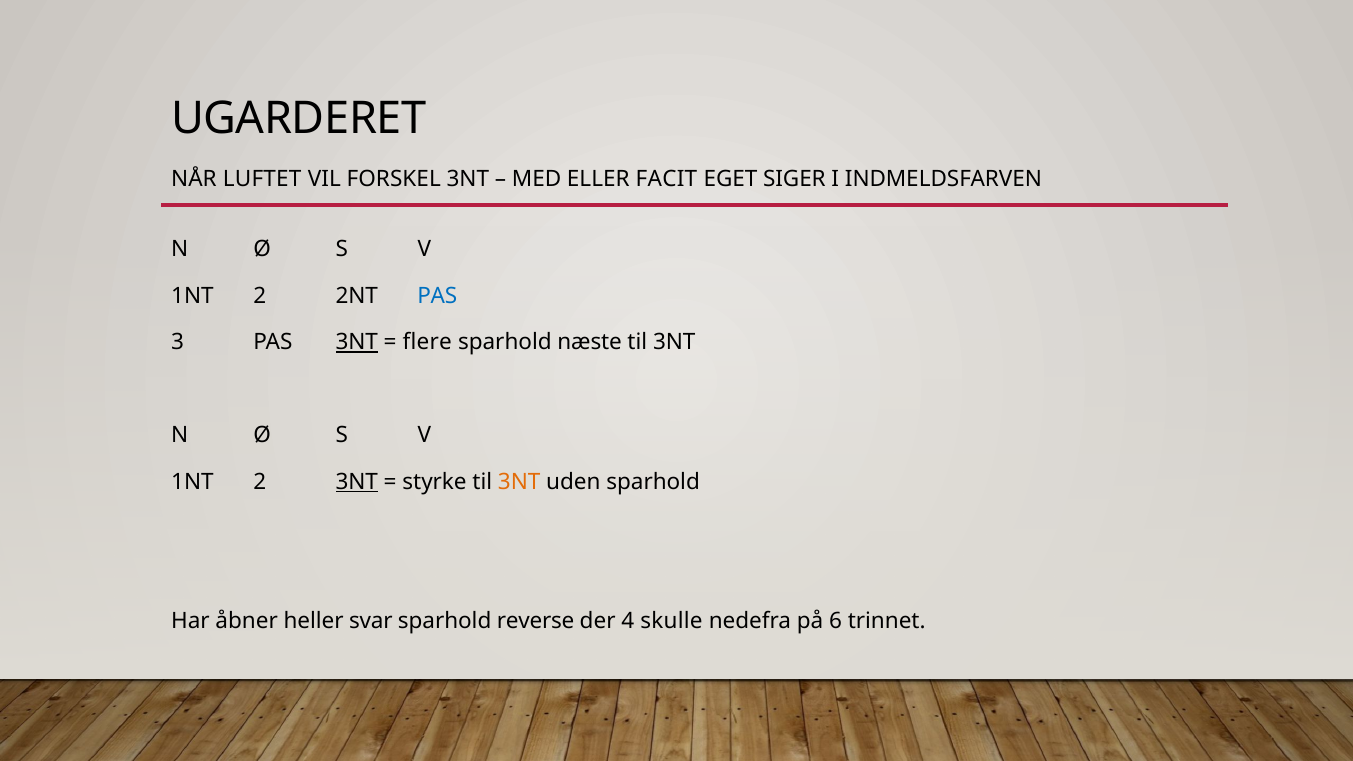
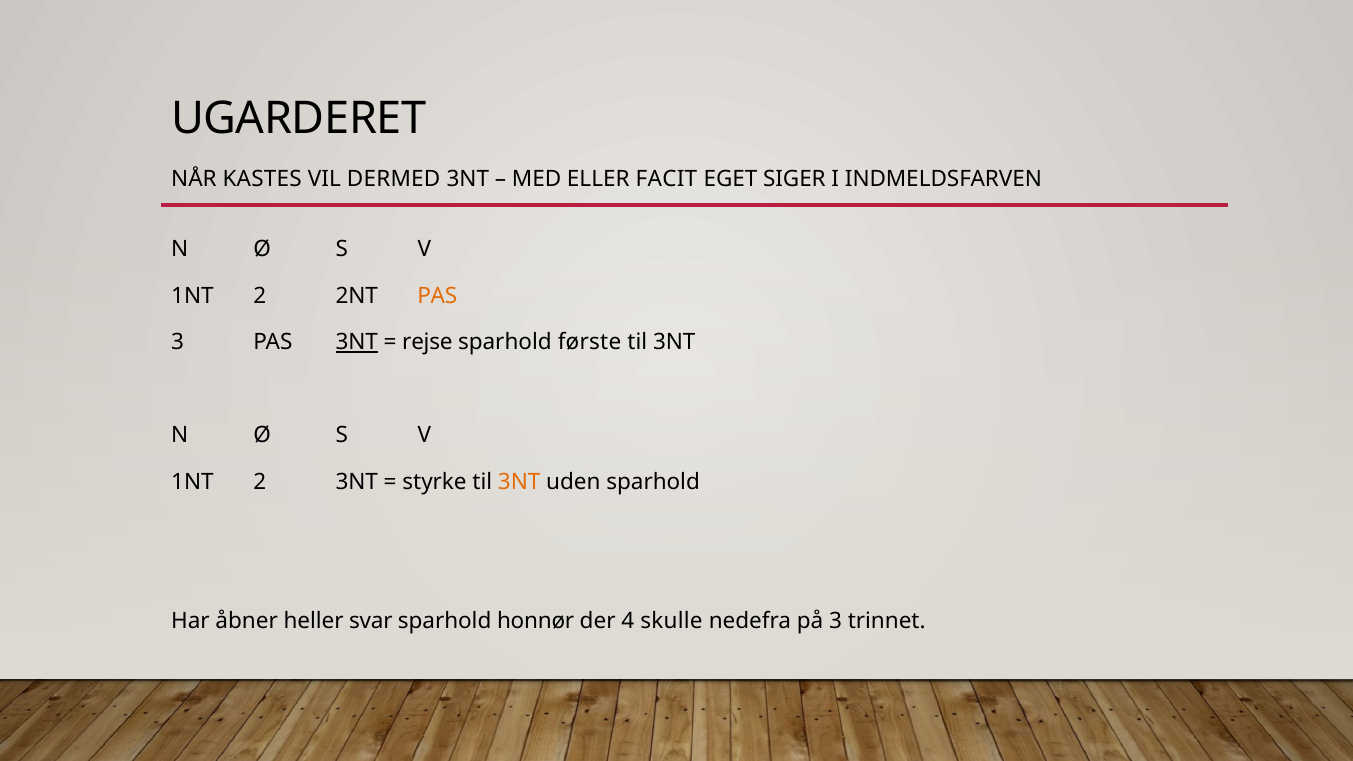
LUFTET: LUFTET -> KASTES (262, 179)
FORSKEL: FORSKEL -> DERMED (394, 179)
PAS colour: blue -> orange (437, 296)
flere: flere -> rejse (427, 342)
næste: næste -> første (589, 342)
3NT underline: present -> none (357, 482)
reverse: reverse -> honnør (536, 622)
på 6: 6 -> 3 (835, 622)
